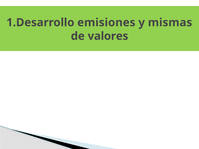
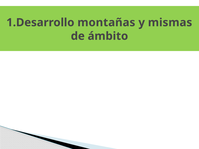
emisiones: emisiones -> montañas (106, 23)
valores: valores -> ámbito (108, 36)
